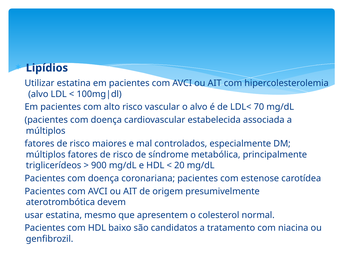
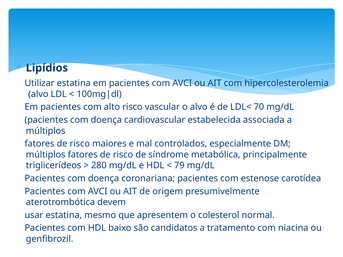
900: 900 -> 280 (99, 166)
20: 20 -> 79 (179, 166)
